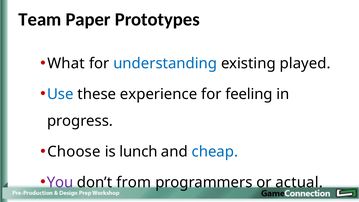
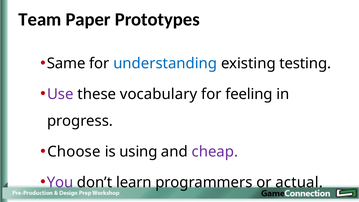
What: What -> Same (66, 63)
played: played -> testing (305, 63)
Use colour: blue -> purple (60, 94)
experience: experience -> vocabulary (159, 94)
lunch: lunch -> using (138, 152)
cheap colour: blue -> purple (215, 152)
from: from -> learn (134, 182)
